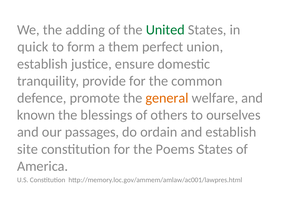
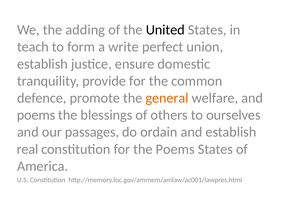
United colour: green -> black (165, 30)
quick: quick -> teach (33, 47)
them: them -> write (124, 47)
known: known -> poems (36, 115)
site: site -> real (28, 149)
